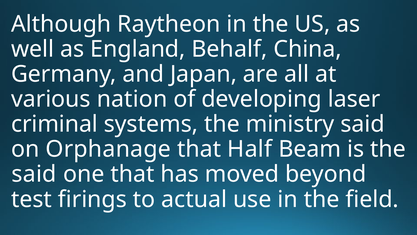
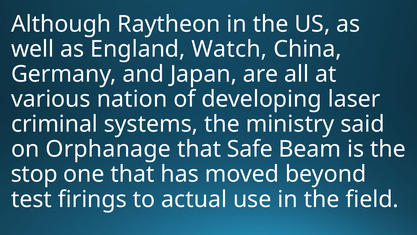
Behalf: Behalf -> Watch (229, 49)
Half: Half -> Safe (250, 149)
said: said -> stop (34, 174)
